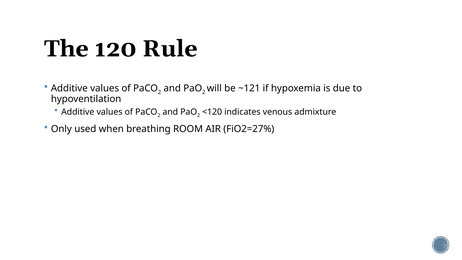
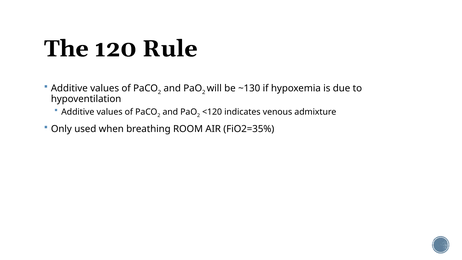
~121: ~121 -> ~130 (249, 88)
FiO2=27%: FiO2=27% -> FiO2=35% (249, 129)
